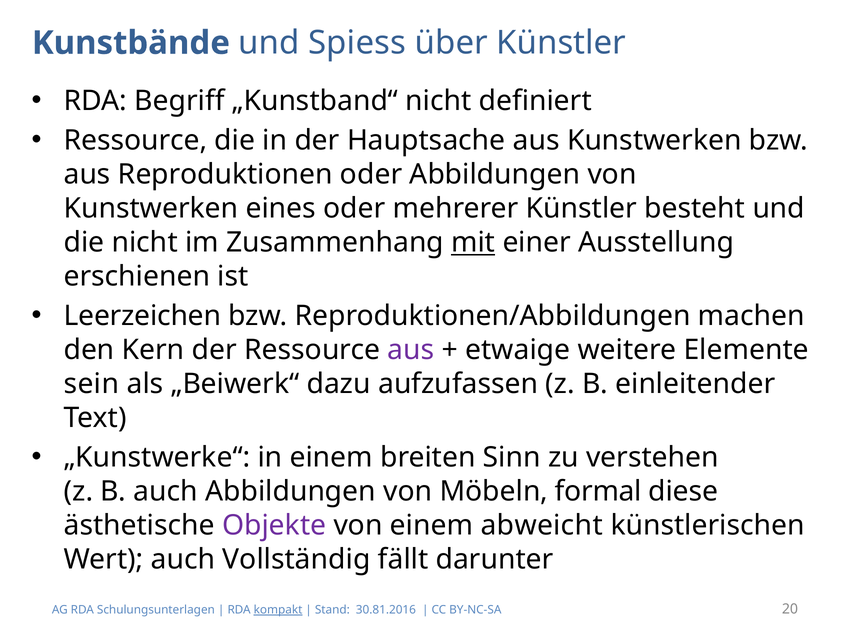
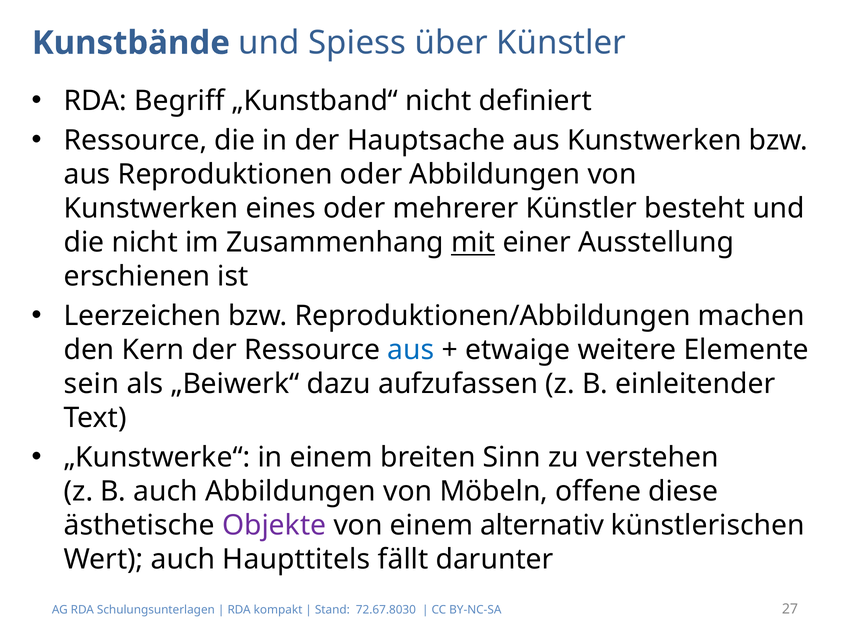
aus colour: purple -> blue (411, 350)
formal: formal -> offene (598, 491)
abweicht: abweicht -> alternativ (542, 525)
Vollständig: Vollständig -> Haupttitels (296, 559)
kompakt underline: present -> none (278, 610)
30.81.2016: 30.81.2016 -> 72.67.8030 (386, 610)
20: 20 -> 27 (790, 609)
